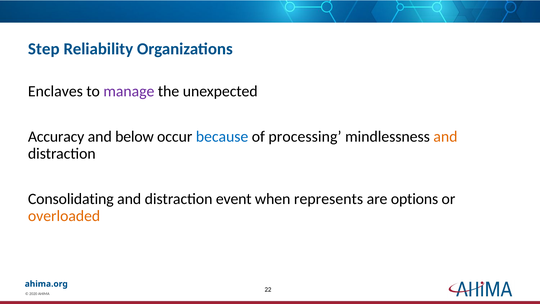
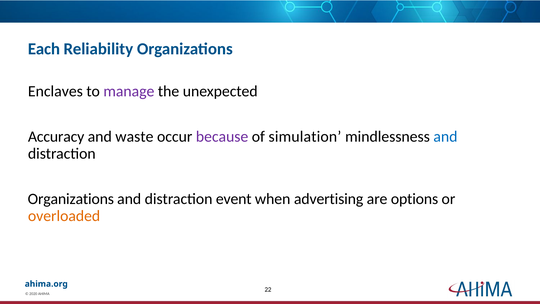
Step: Step -> Each (44, 49)
below: below -> waste (134, 137)
because colour: blue -> purple (222, 137)
processing: processing -> simulation (305, 137)
and colour: orange -> blue (445, 137)
Consolidating: Consolidating -> Organizations (71, 199)
represents: represents -> advertising (329, 199)
